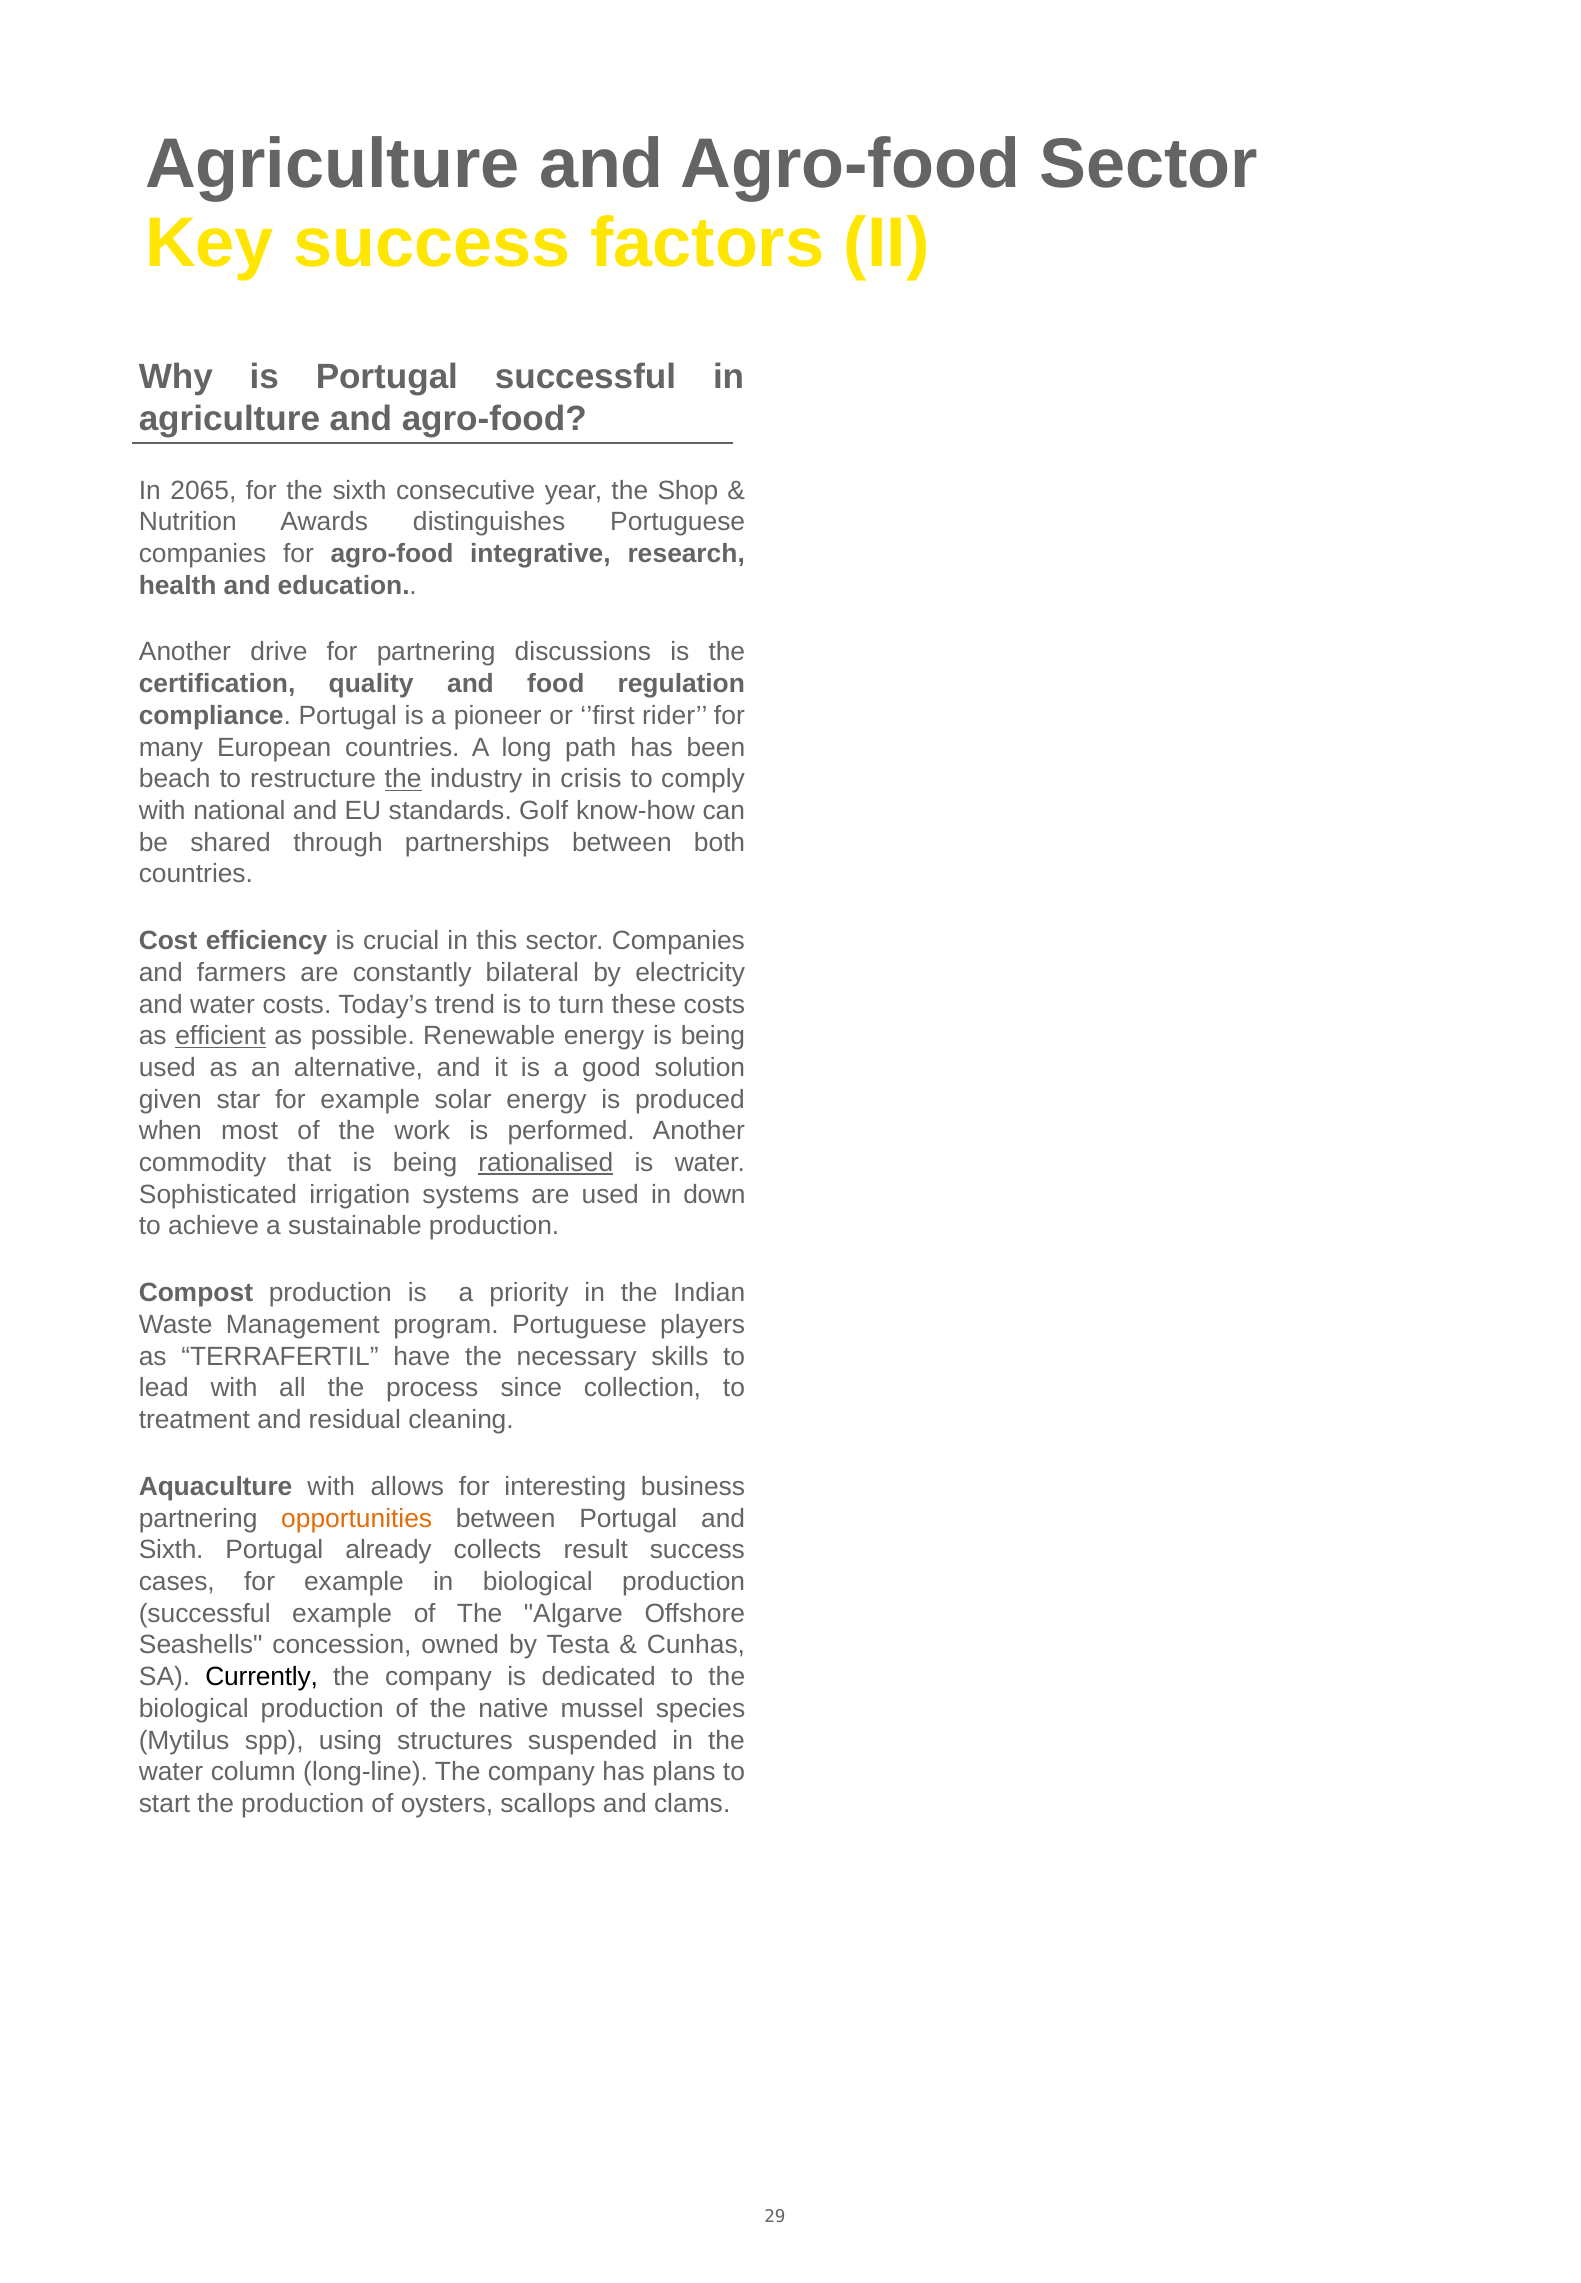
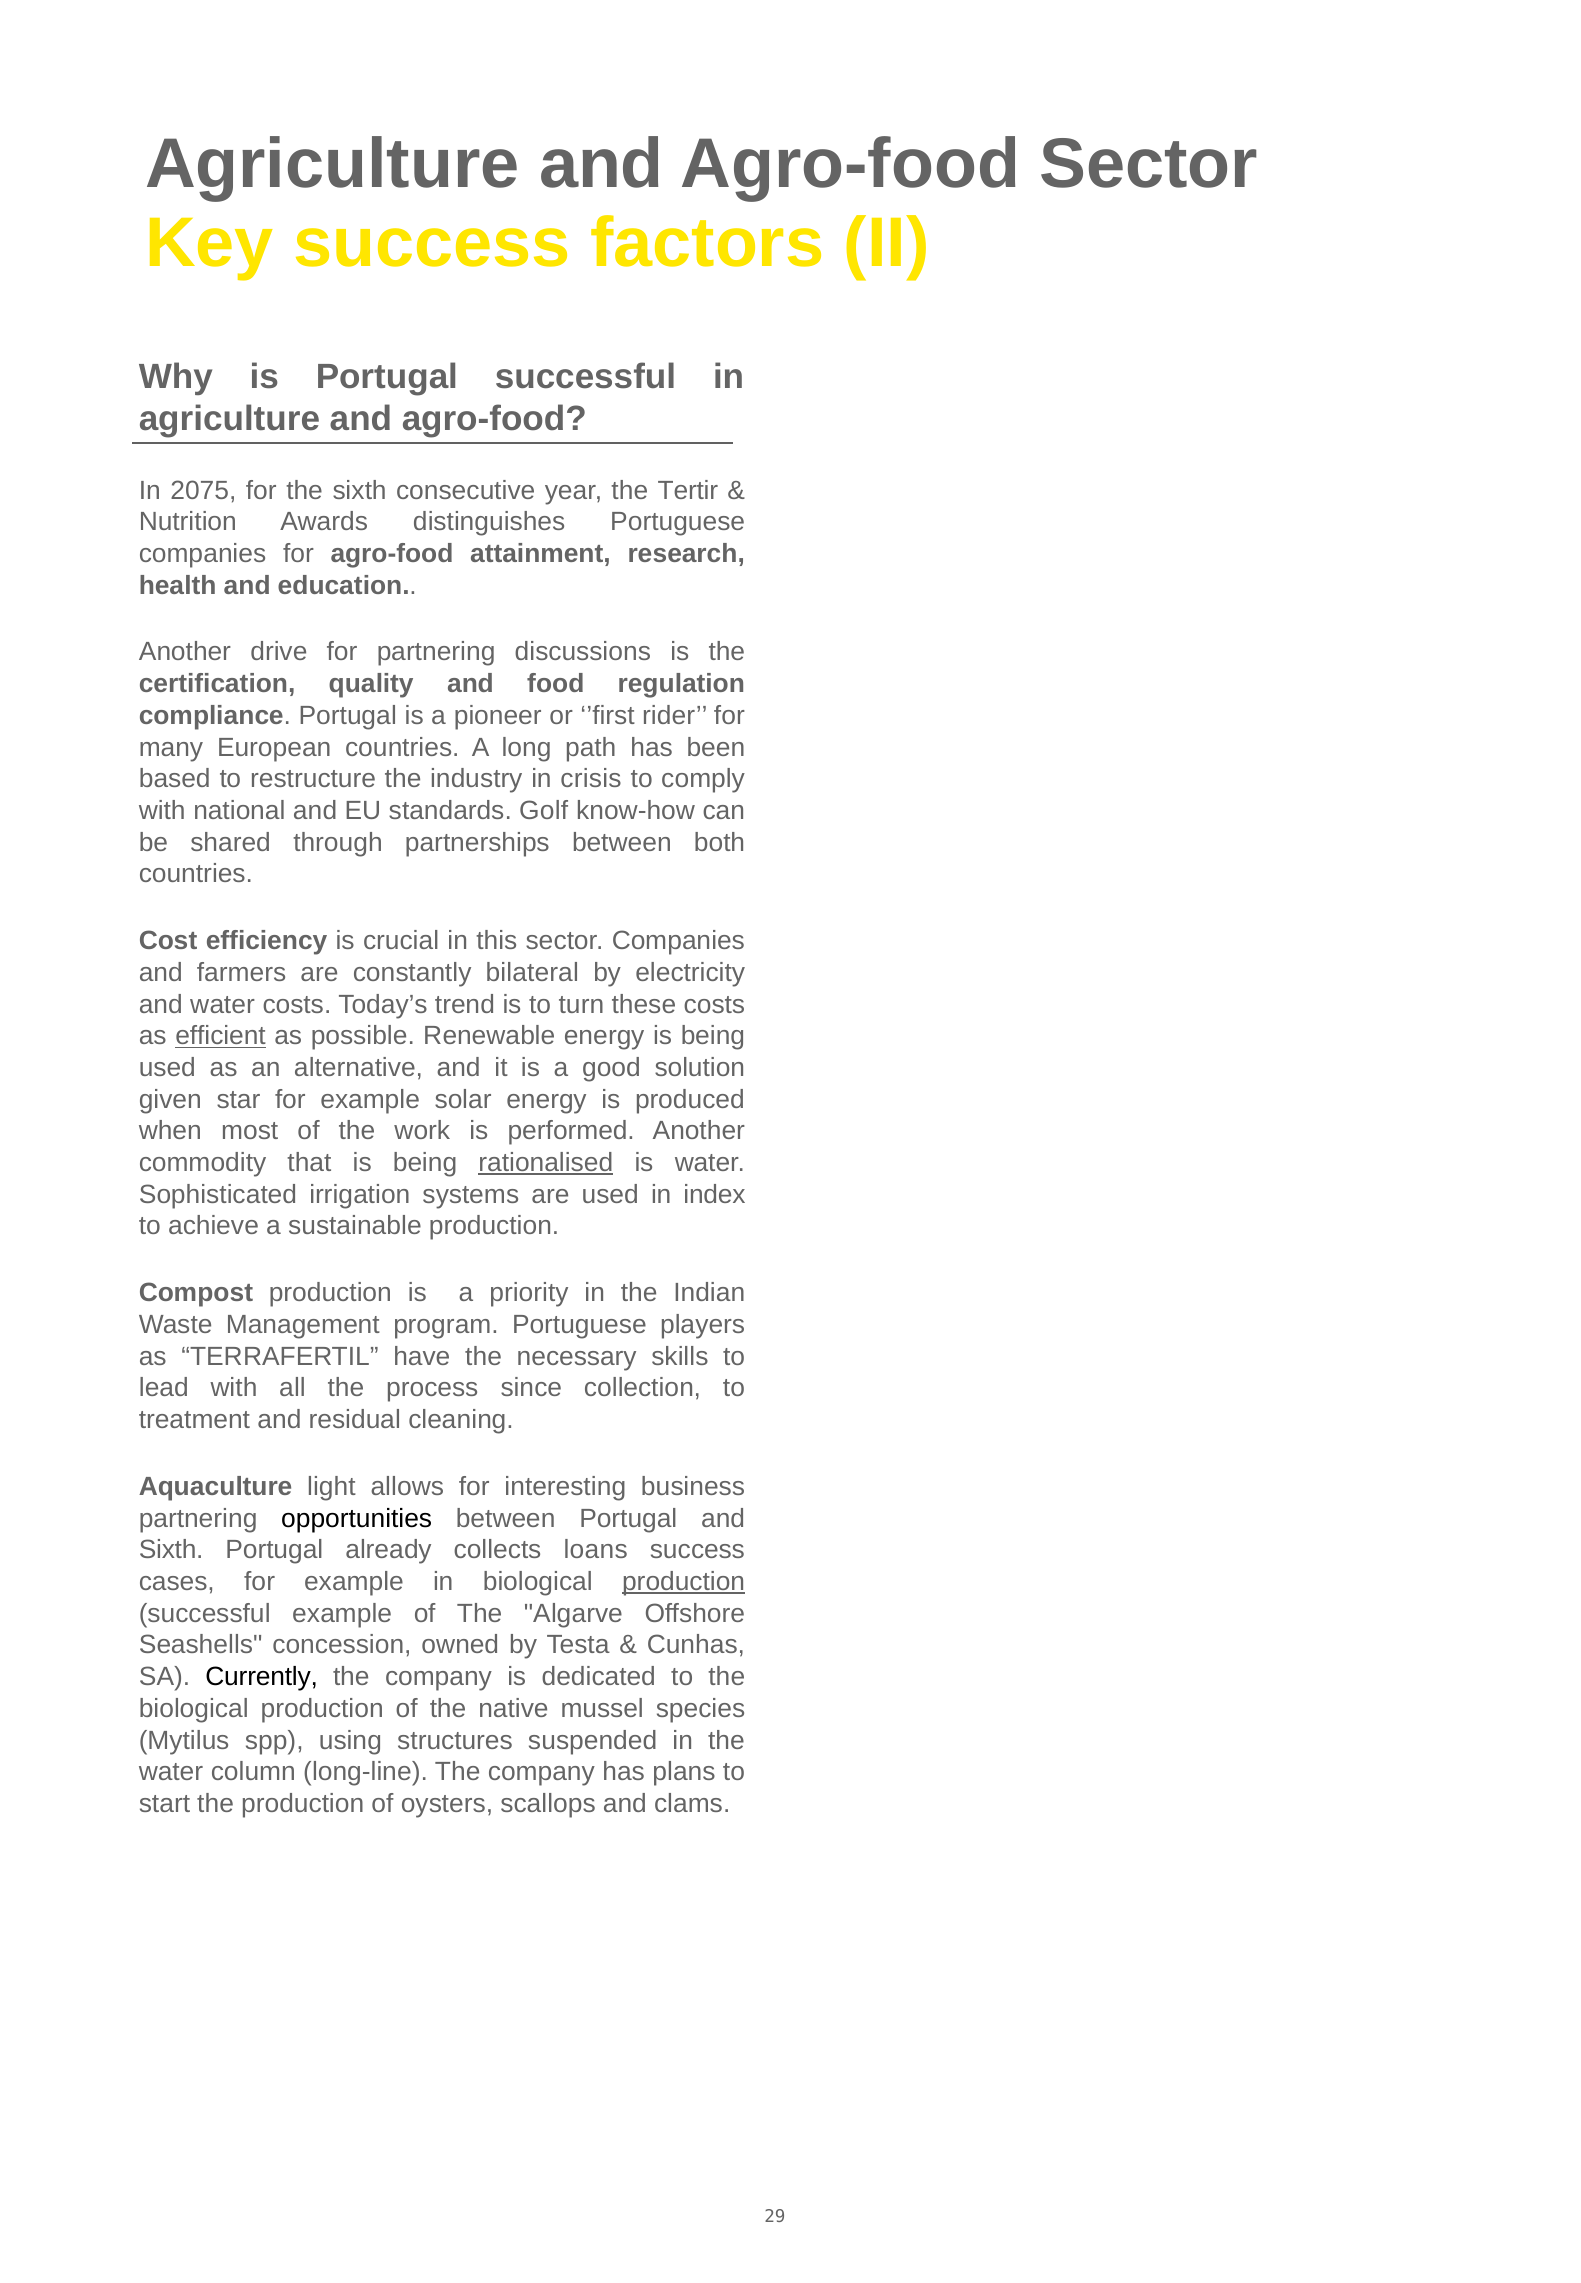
2065: 2065 -> 2075 (203, 490)
Shop: Shop -> Tertir (688, 490)
integrative: integrative -> attainment (540, 554)
beach: beach -> based (175, 779)
the underline: present -> none (403, 779)
down: down -> index (714, 1195)
Aquaculture with: with -> light (331, 1487)
opportunities colour: orange -> black (357, 1519)
result: result -> loans (596, 1551)
production underline: none -> present (684, 1582)
